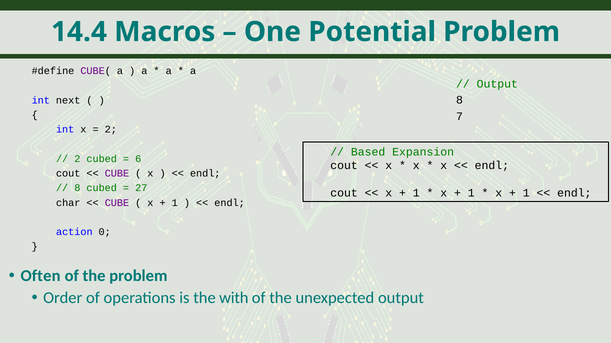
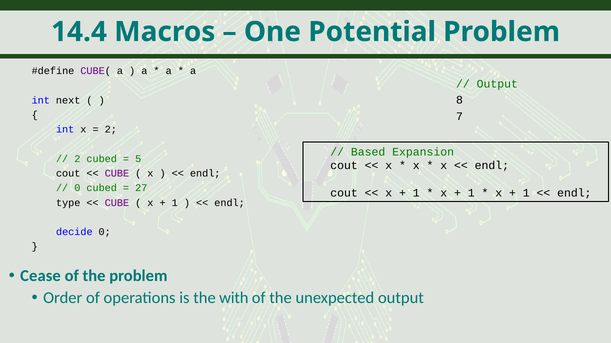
6: 6 -> 5 (138, 159)
8: 8 -> 0 (77, 188)
char: char -> type (68, 203)
action: action -> decide (74, 232)
Often: Often -> Cease (41, 276)
